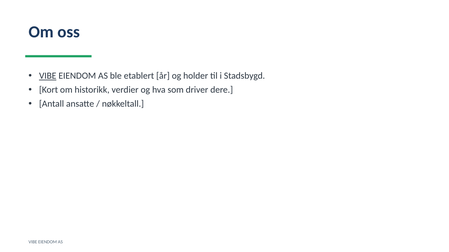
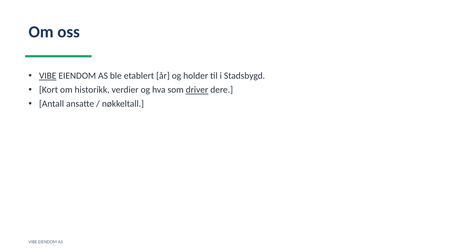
driver underline: none -> present (197, 90)
